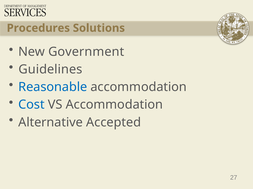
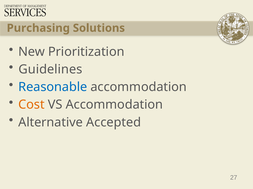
Procedures: Procedures -> Purchasing (38, 28)
Government: Government -> Prioritization (86, 52)
Cost colour: blue -> orange (31, 105)
